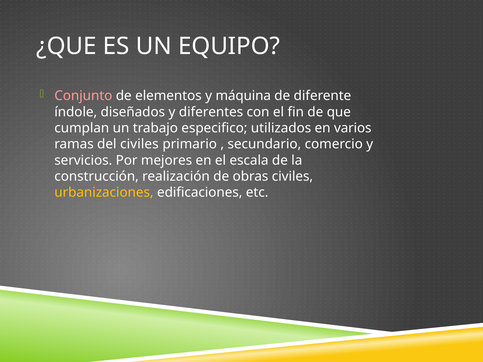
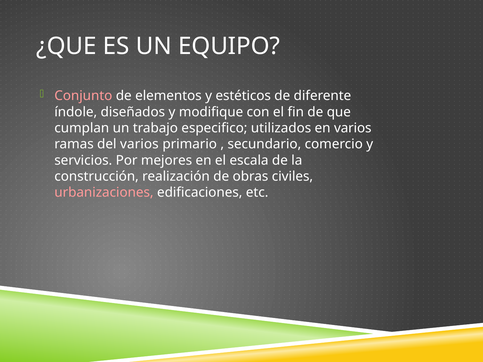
máquina: máquina -> estéticos (243, 96)
diferentes: diferentes -> modifique (211, 112)
del civiles: civiles -> varios (139, 144)
urbanizaciones colour: yellow -> pink (104, 193)
